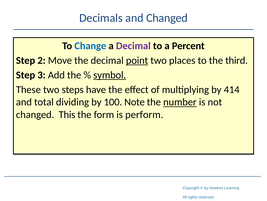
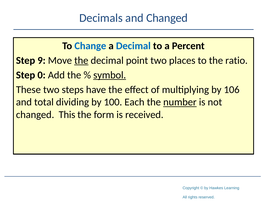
Decimal colour: purple -> blue (133, 46)
2: 2 -> 9 (42, 60)
the underline: none -> present (81, 60)
point underline: present -> none (137, 60)
third: third -> ratio (237, 60)
3: 3 -> 0 (42, 75)
414: 414 -> 106 (232, 89)
Note: Note -> Each (134, 102)
perform: perform -> received (144, 114)
